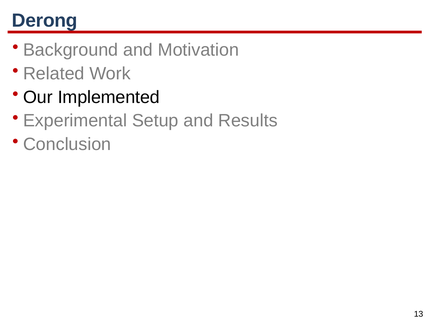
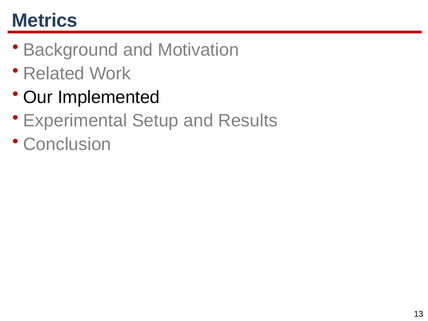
Derong: Derong -> Metrics (45, 21)
